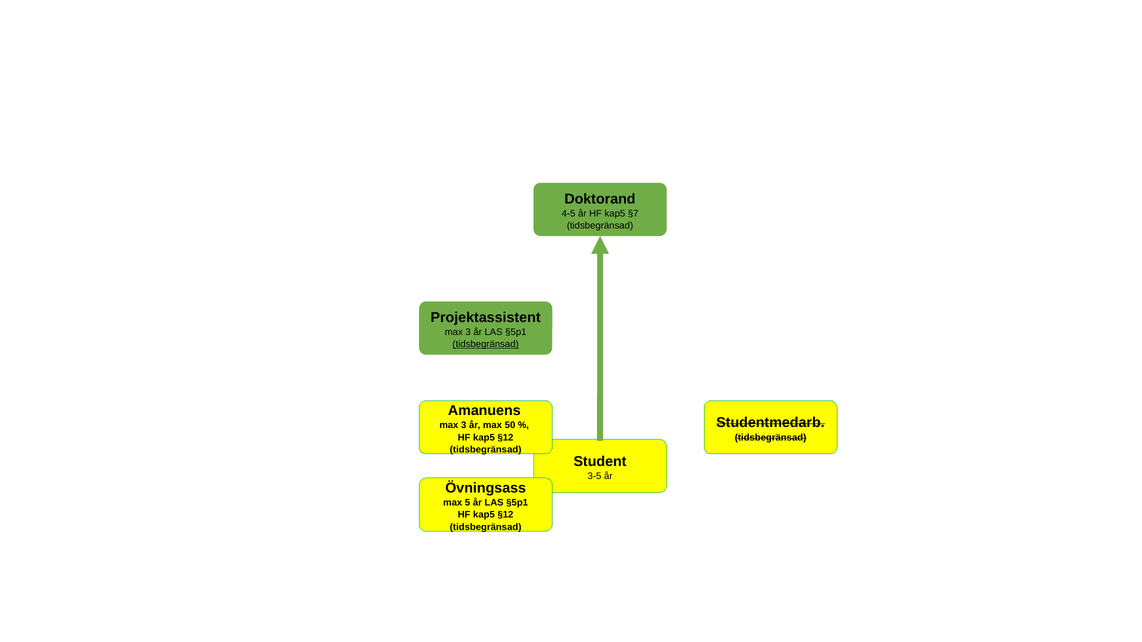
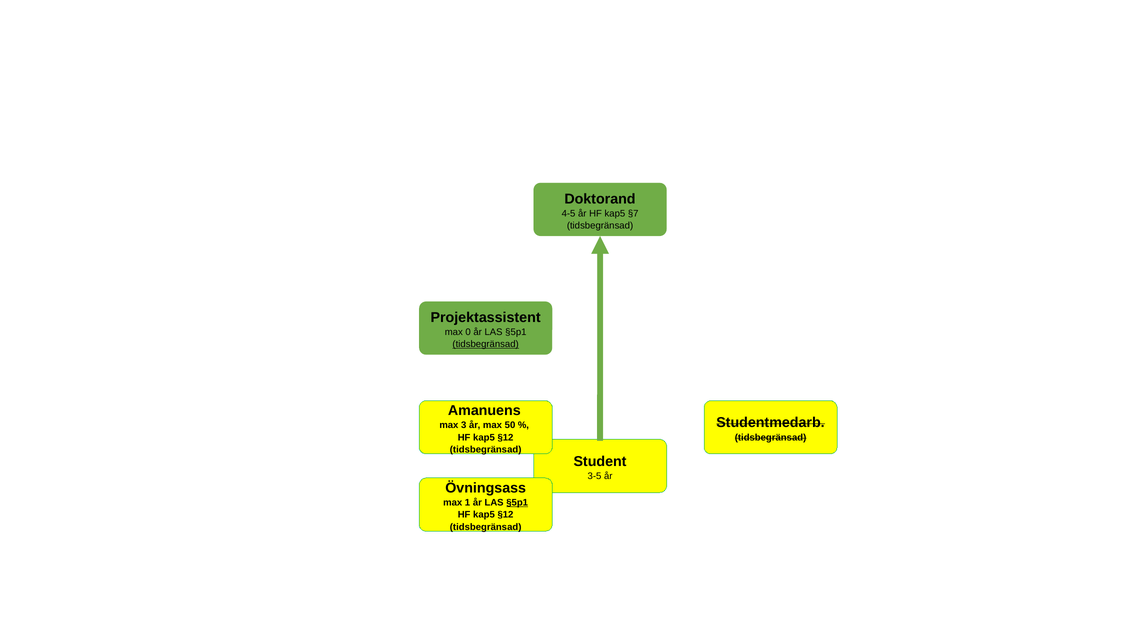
3: 3 -> 0 (468, 332)
5: 5 -> 1 (468, 503)
§5p1 underline: none -> present (517, 503)
